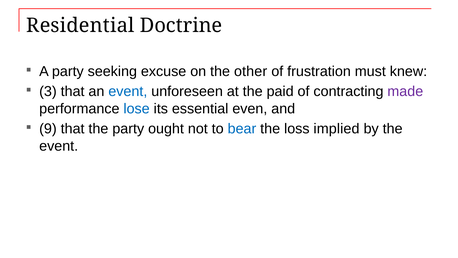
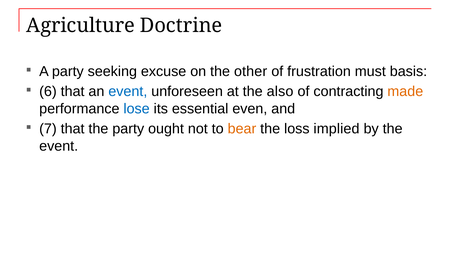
Residential: Residential -> Agriculture (81, 26)
knew: knew -> basis (408, 71)
3: 3 -> 6 (48, 91)
paid: paid -> also (280, 91)
made colour: purple -> orange (405, 91)
9: 9 -> 7 (48, 129)
bear colour: blue -> orange (242, 129)
